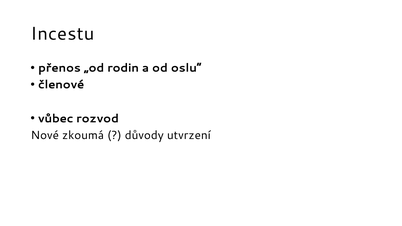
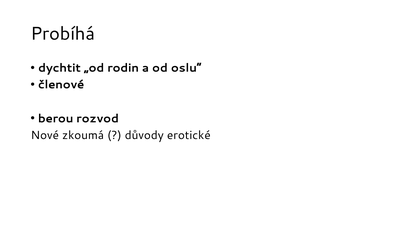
Incestu: Incestu -> Probíhá (63, 34)
přenos: přenos -> dychtit (60, 68)
vůbec: vůbec -> berou (56, 119)
utvrzení: utvrzení -> erotické (189, 135)
